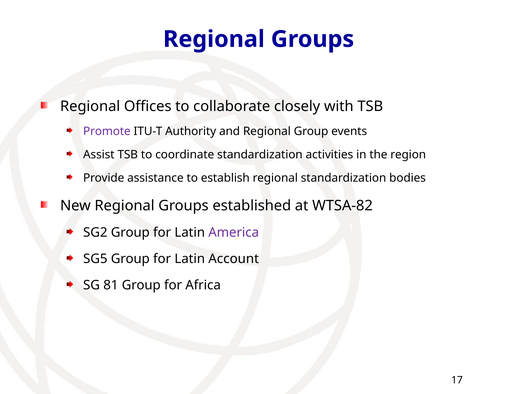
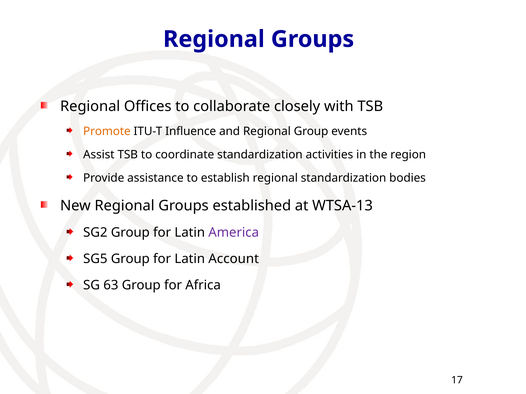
Promote colour: purple -> orange (107, 131)
Authority: Authority -> Influence (191, 131)
WTSA-82: WTSA-82 -> WTSA-13 (343, 206)
81: 81 -> 63 (111, 286)
